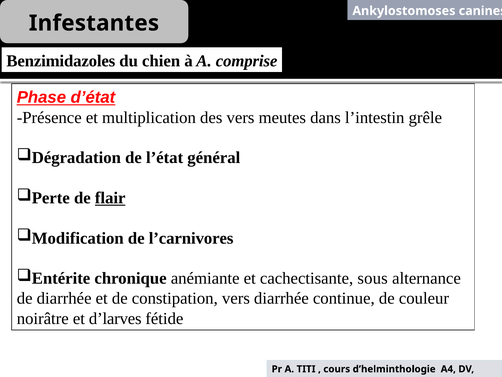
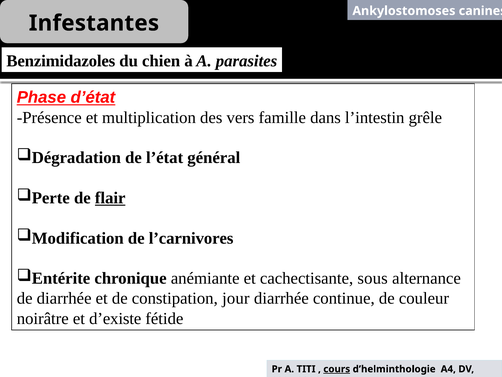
comprise: comprise -> parasites (247, 61)
meutes: meutes -> famille (282, 117)
constipation vers: vers -> jour (236, 298)
d’larves: d’larves -> d’existe (115, 318)
cours underline: none -> present (337, 369)
